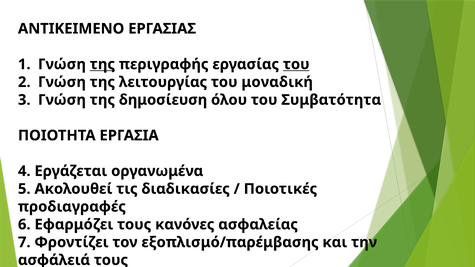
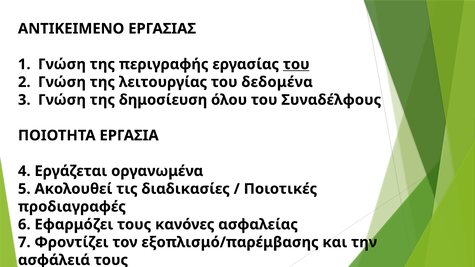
της underline: present -> none (102, 64)
μοναδική: μοναδική -> δεδομένα (277, 82)
Συμβατότητα: Συμβατότητα -> Συναδέλφους (331, 100)
